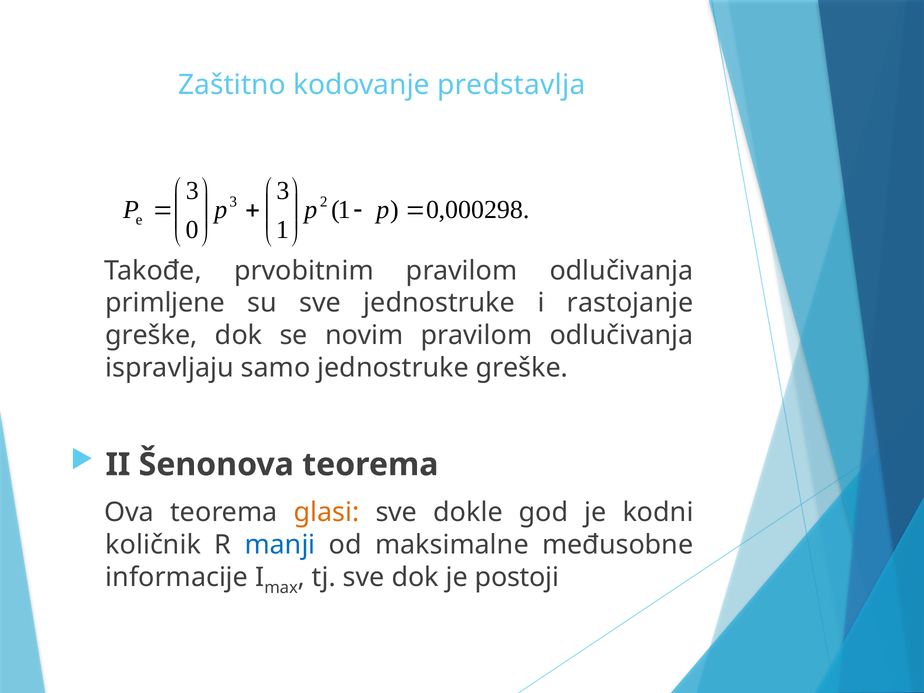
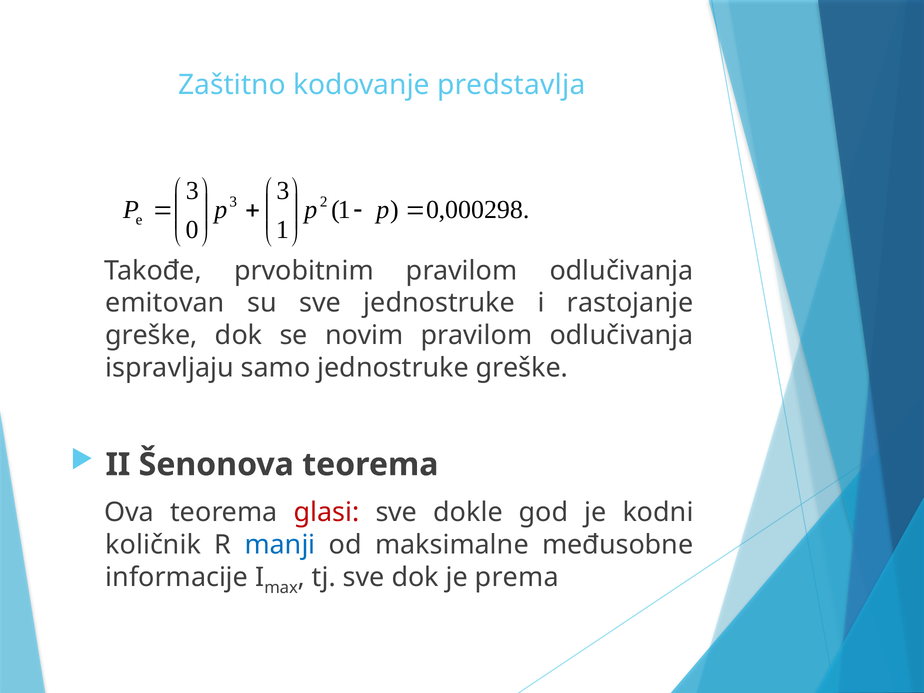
primljene: primljene -> emitovan (165, 303)
glasi colour: orange -> red (326, 513)
postoji: postoji -> prema (517, 577)
